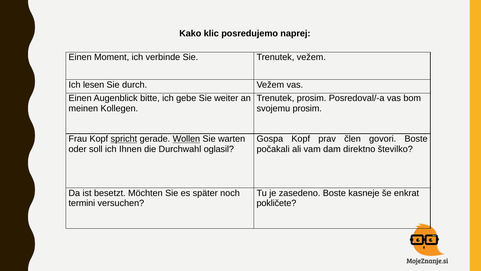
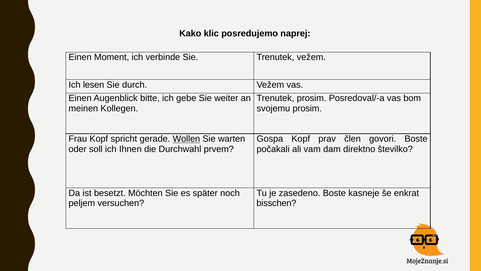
spricht underline: present -> none (124, 139)
oglasil: oglasil -> prvem (219, 149)
termini: termini -> peljem (82, 203)
pokličete: pokličete -> bisschen (276, 203)
